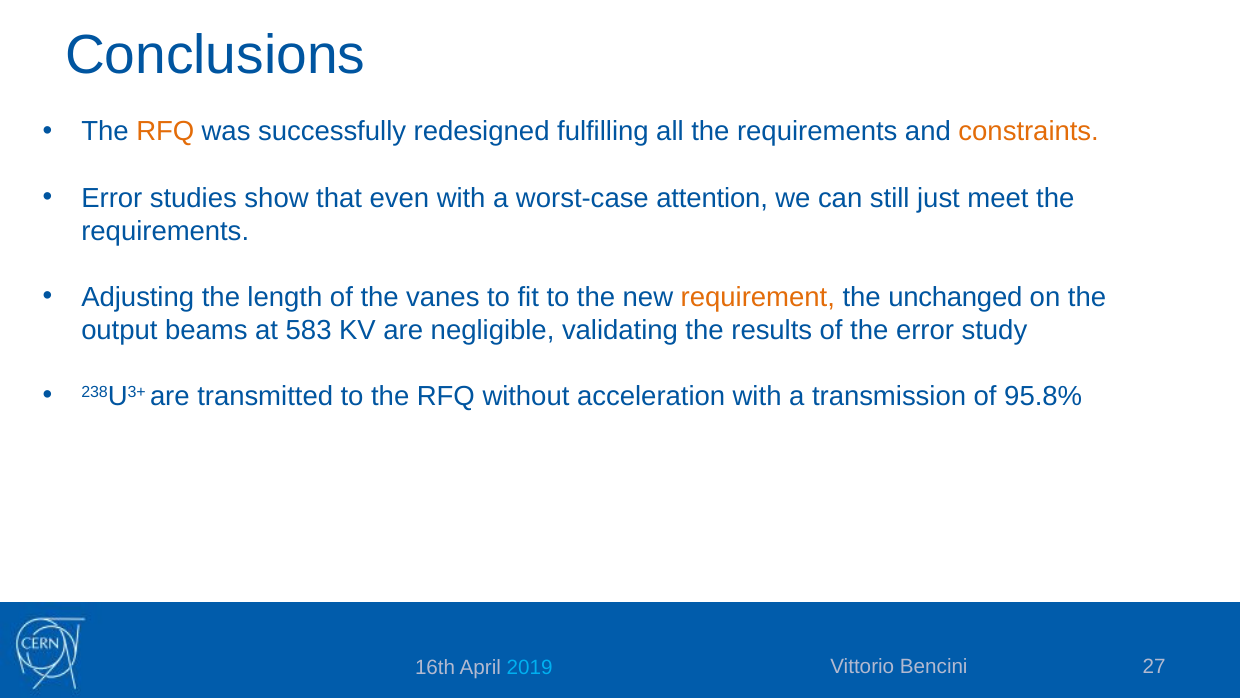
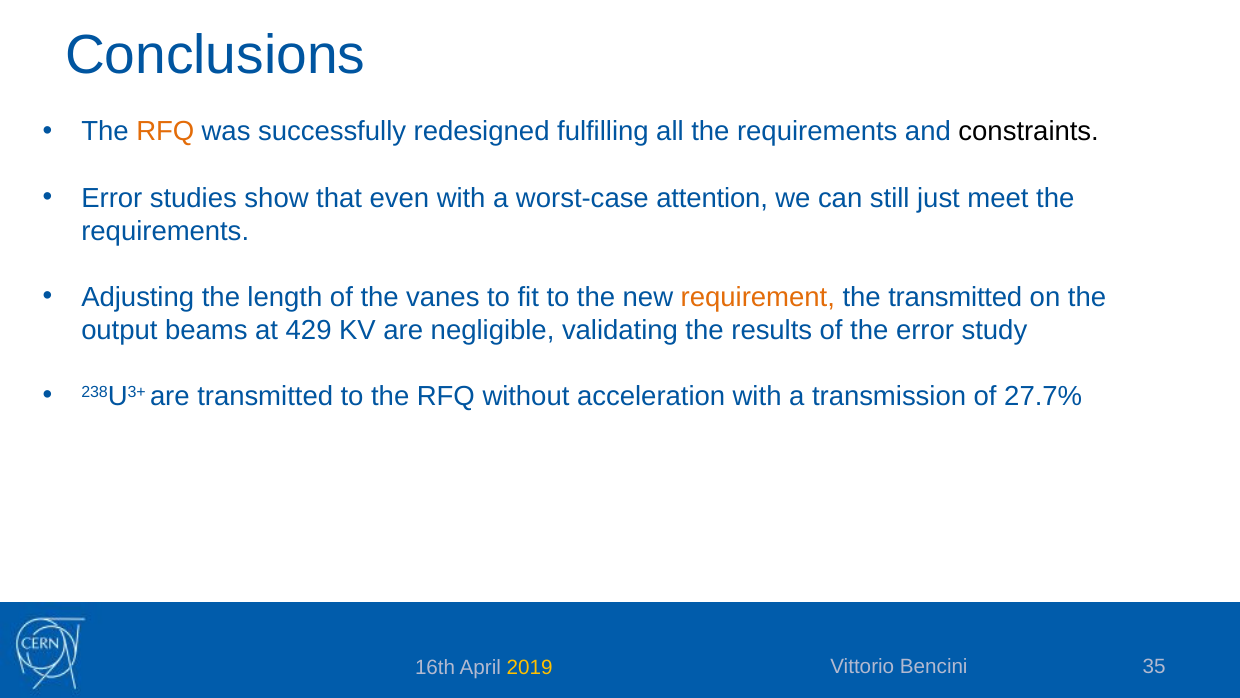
constraints colour: orange -> black (1029, 132)
the unchanged: unchanged -> transmitted (955, 297)
583: 583 -> 429 (309, 330)
95.8%: 95.8% -> 27.7% (1043, 396)
27: 27 -> 35 (1154, 666)
2019 colour: light blue -> yellow (530, 667)
